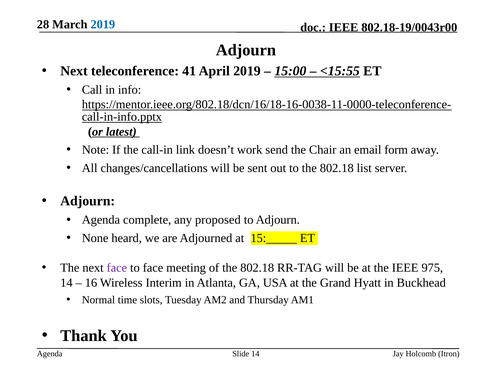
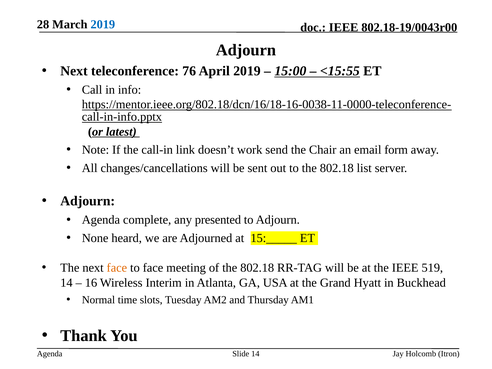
41: 41 -> 76 (189, 71)
proposed: proposed -> presented (218, 220)
face colour: purple -> orange (117, 268)
975: 975 -> 519 (432, 268)
